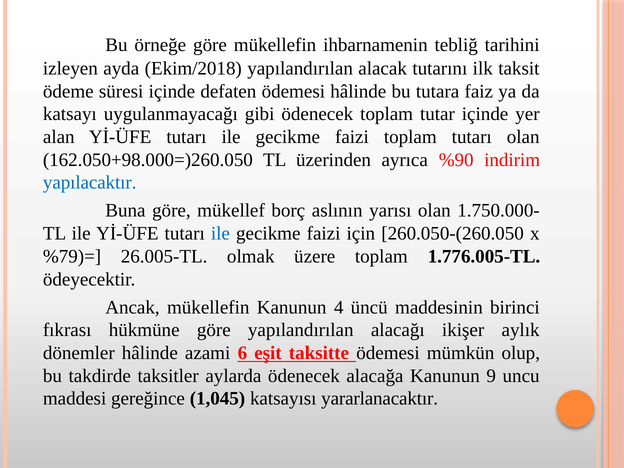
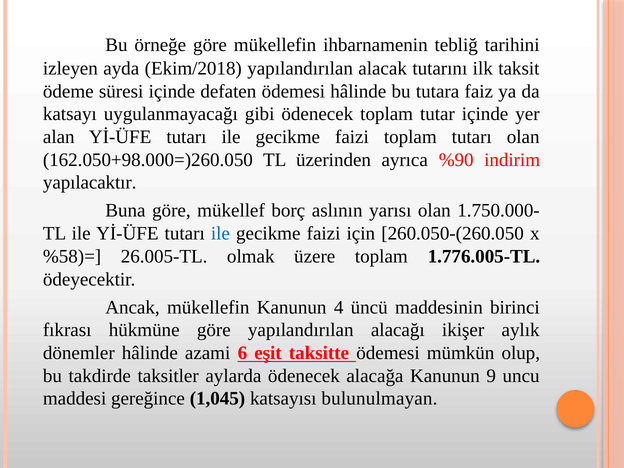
yapılacaktır colour: blue -> black (90, 183)
%79)=: %79)= -> %58)= (72, 256)
yararlanacaktır: yararlanacaktır -> bulunulmayan (379, 399)
